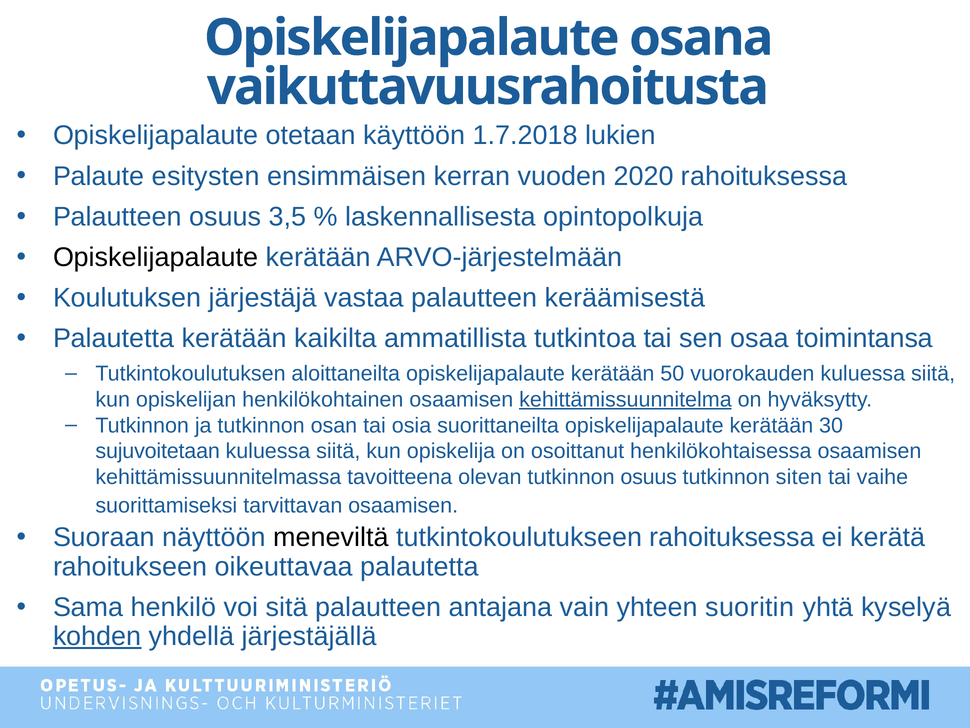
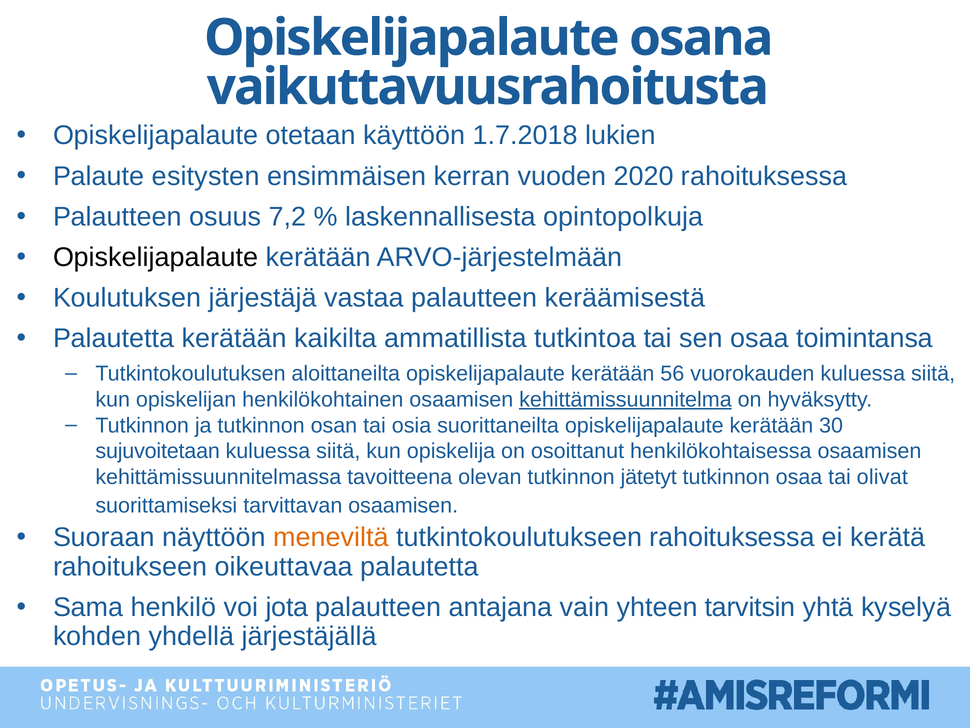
3,5: 3,5 -> 7,2 (287, 217)
50: 50 -> 56 (672, 373)
tutkinnon osuus: osuus -> jätetyt (649, 477)
tutkinnon siten: siten -> osaa (799, 477)
vaihe: vaihe -> olivat (882, 477)
meneviltä colour: black -> orange (331, 537)
sitä: sitä -> jota (287, 607)
suoritin: suoritin -> tarvitsin (750, 607)
kohden underline: present -> none (97, 636)
